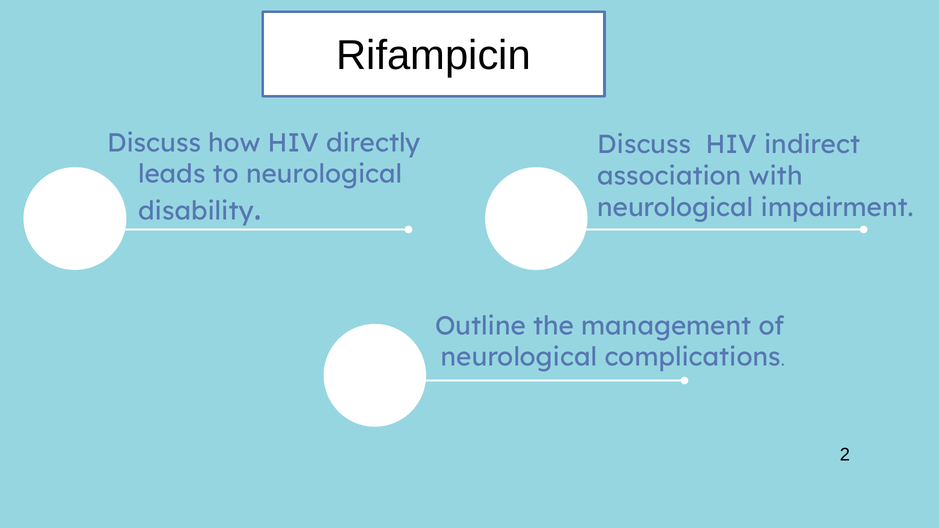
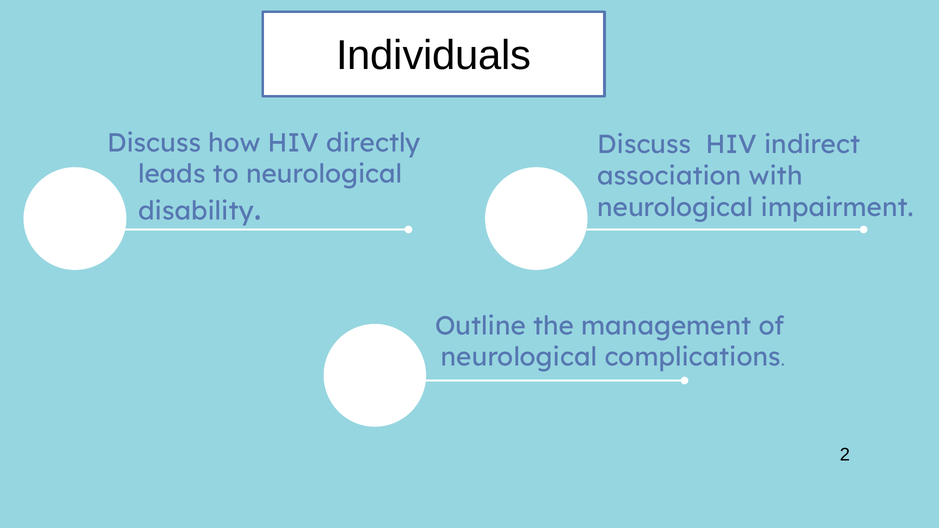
Rifampicin: Rifampicin -> Individuals (434, 55)
